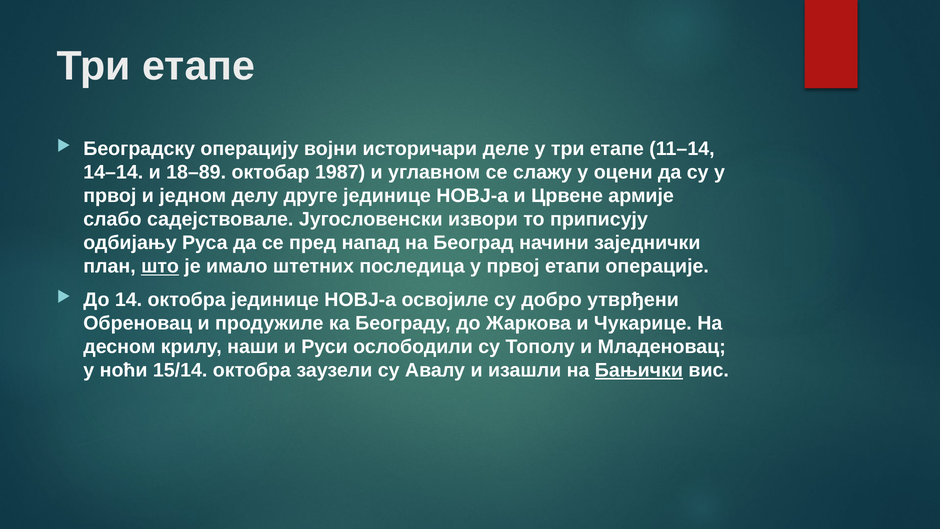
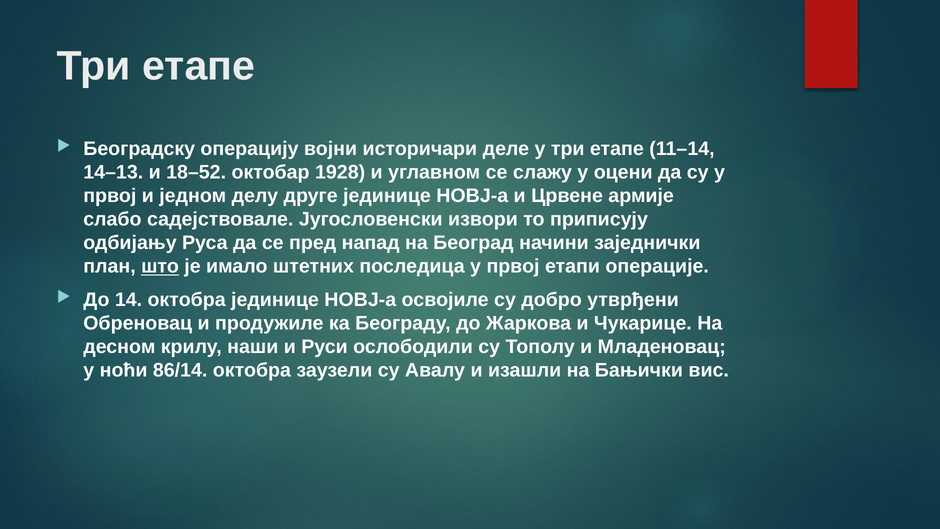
14–14: 14–14 -> 14–13 (113, 172)
18–89: 18–89 -> 18–52 (196, 172)
1987: 1987 -> 1928 (340, 172)
15/14: 15/14 -> 86/14 (180, 370)
Бањички underline: present -> none (639, 370)
